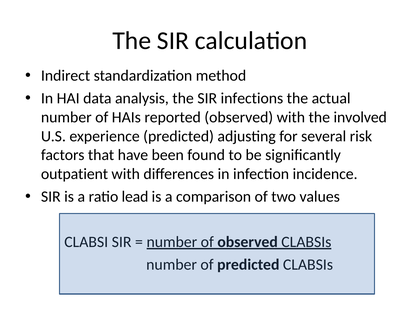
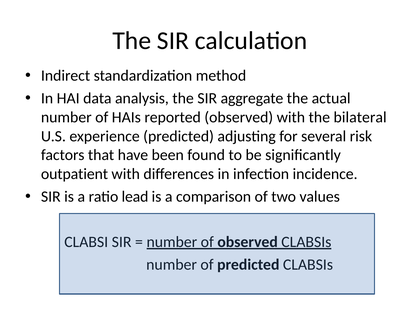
infections: infections -> aggregate (252, 98)
involved: involved -> bilateral (360, 117)
